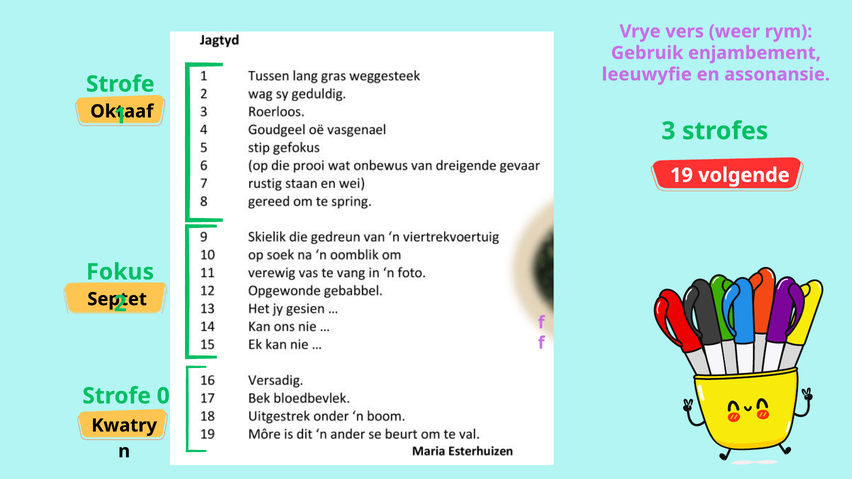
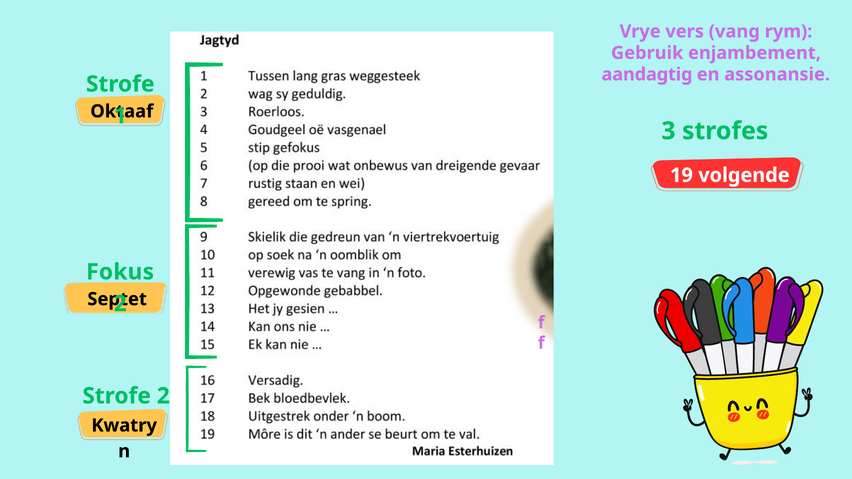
weer: weer -> vang (734, 31)
leeuwyfie: leeuwyfie -> aandagtig (647, 74)
Strofe 0: 0 -> 2 (163, 396)
